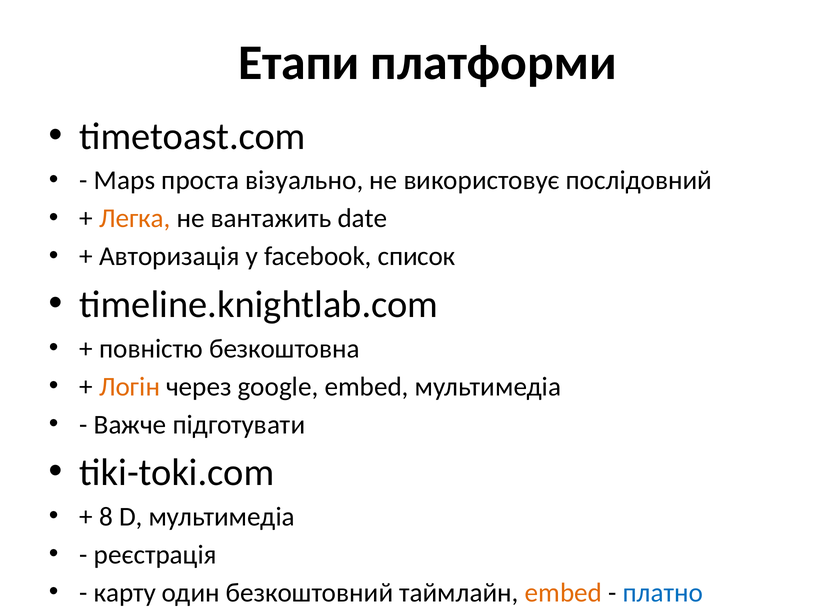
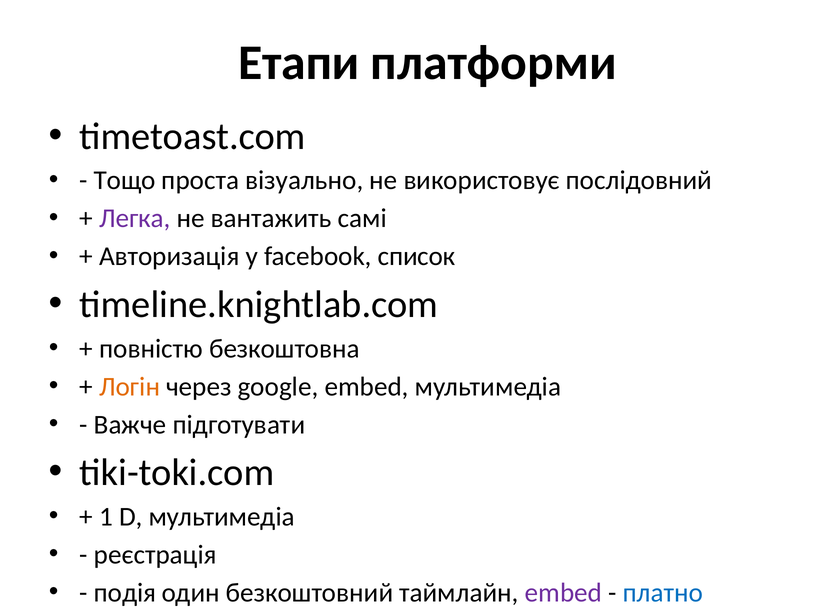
Maps: Maps -> Тощо (125, 181)
Легка colour: orange -> purple (135, 219)
date: date -> самі (362, 219)
8: 8 -> 1 (106, 517)
карту: карту -> подія (125, 593)
embed colour: orange -> purple (563, 593)
